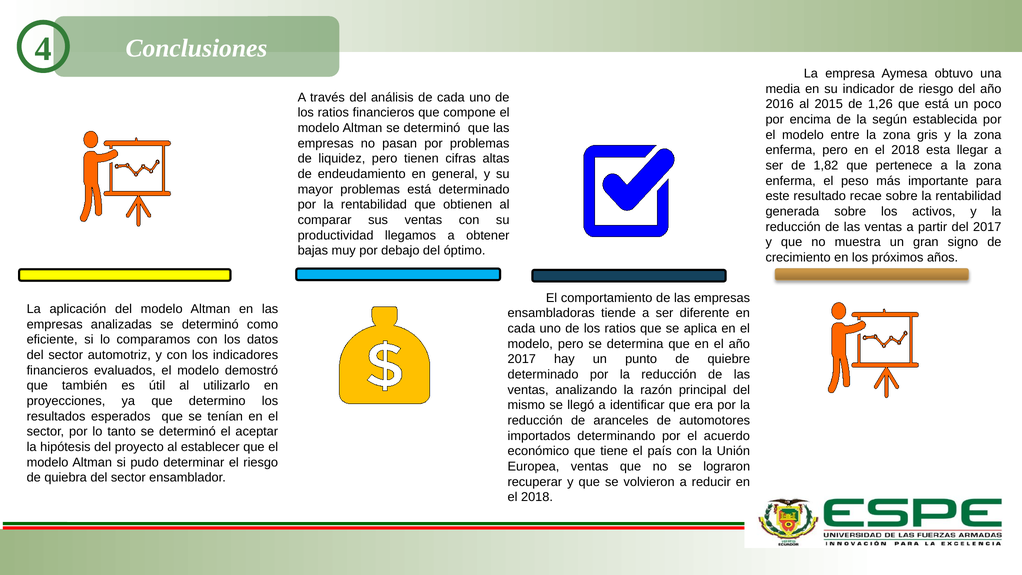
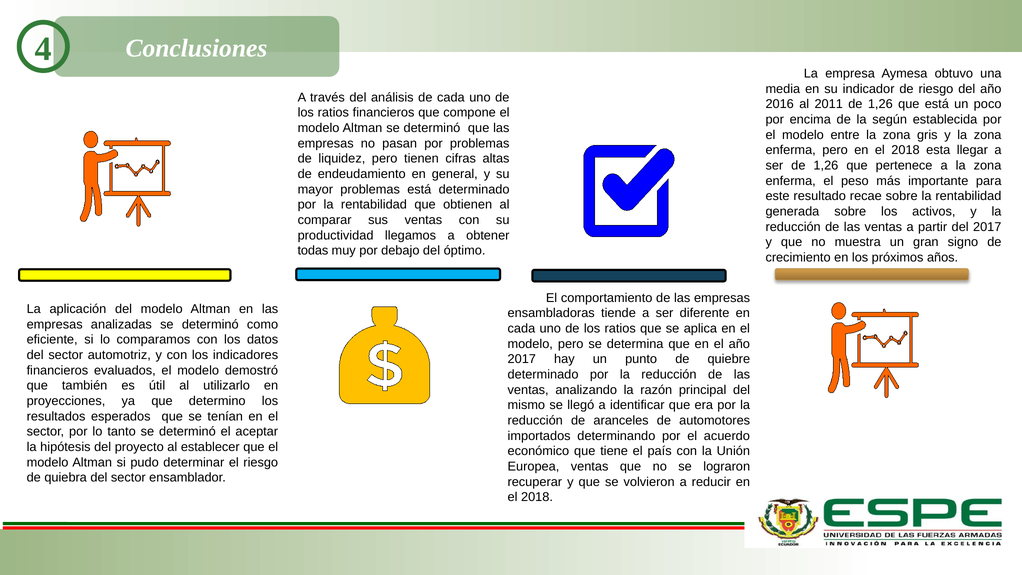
2015: 2015 -> 2011 (829, 104)
ser de 1,82: 1,82 -> 1,26 (826, 165)
bajas: bajas -> todas (313, 251)
